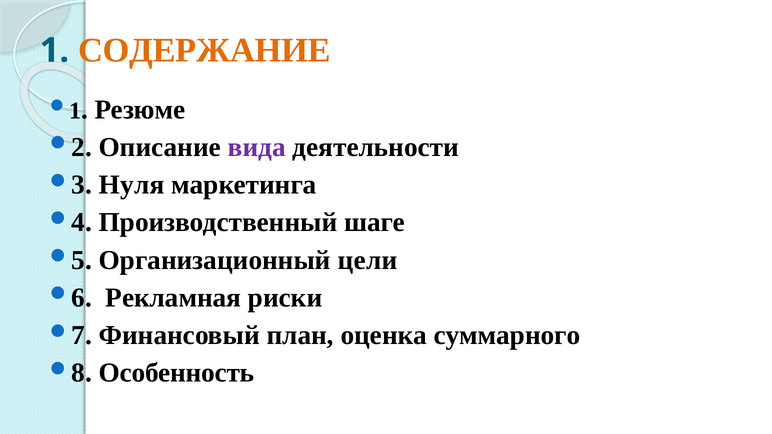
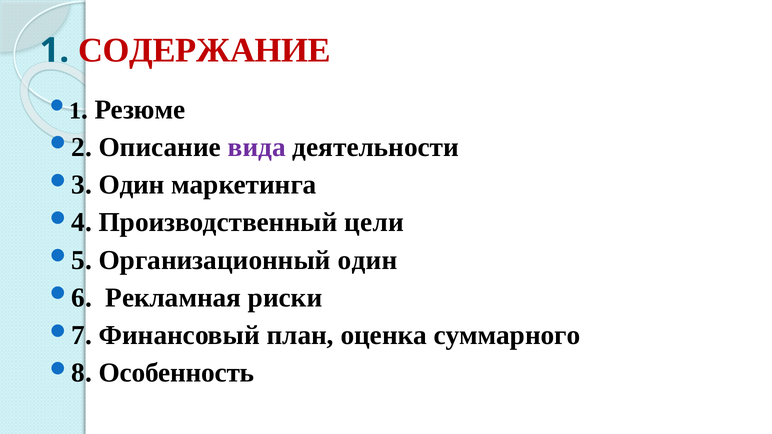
СОДЕРЖАНИЕ colour: orange -> red (205, 50)
Нуля: Нуля -> Один (132, 185)
шаге: шаге -> цели (374, 223)
Организационный цели: цели -> один (368, 260)
